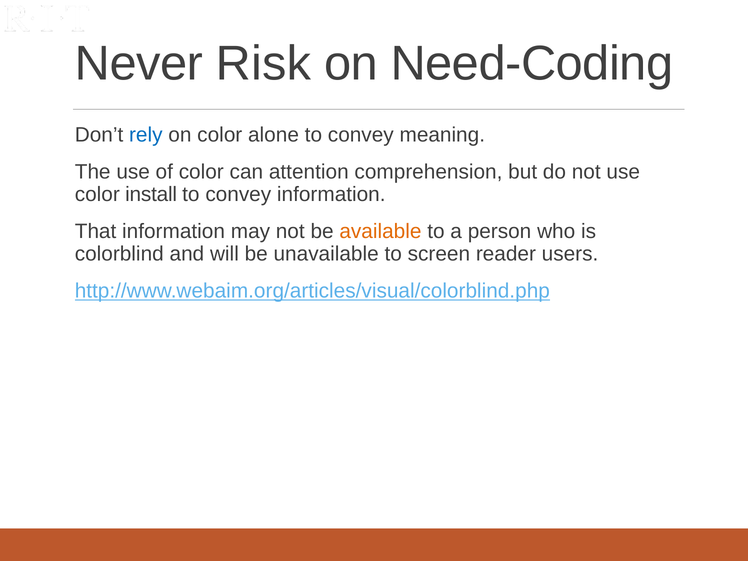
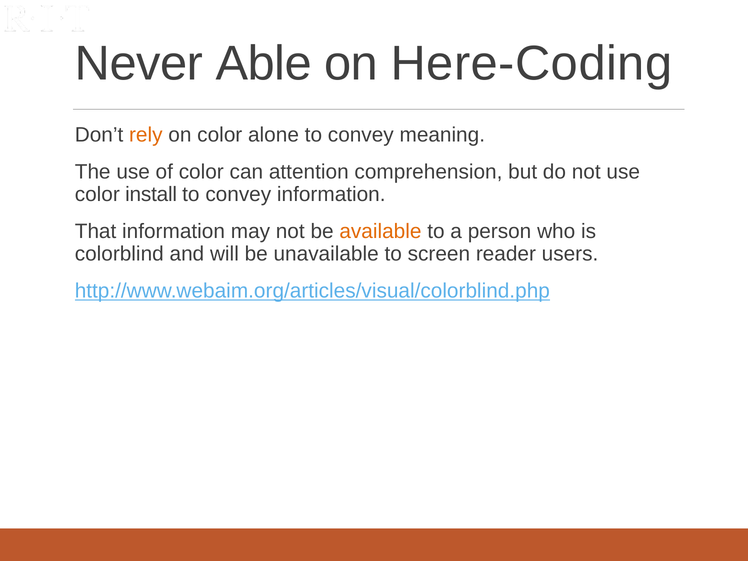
Risk: Risk -> Able (264, 64)
Need-Coding: Need-Coding -> Here-Coding (531, 64)
rely colour: blue -> orange (146, 135)
